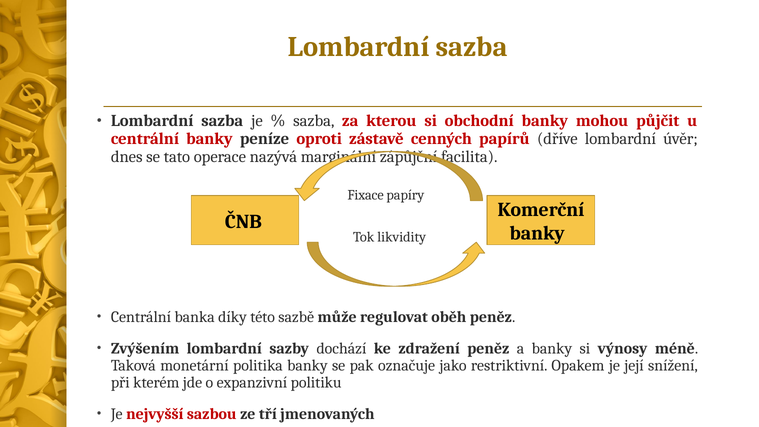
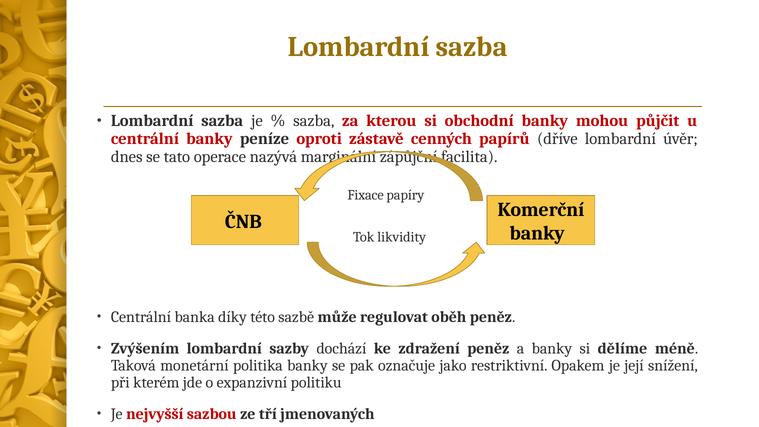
výnosy: výnosy -> dělíme (623, 348)
